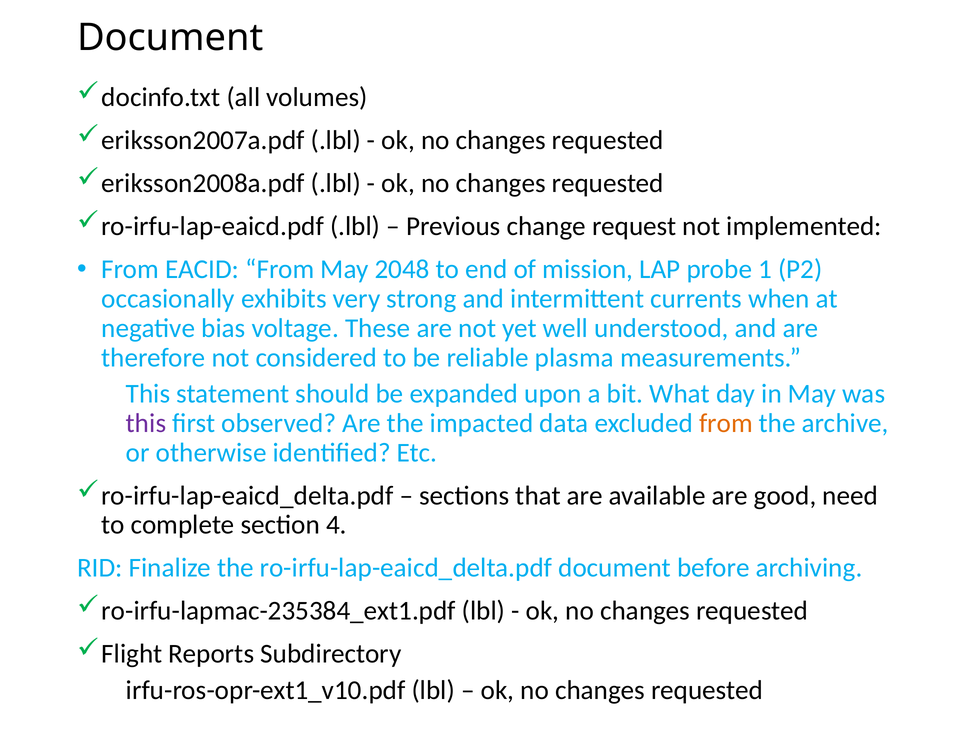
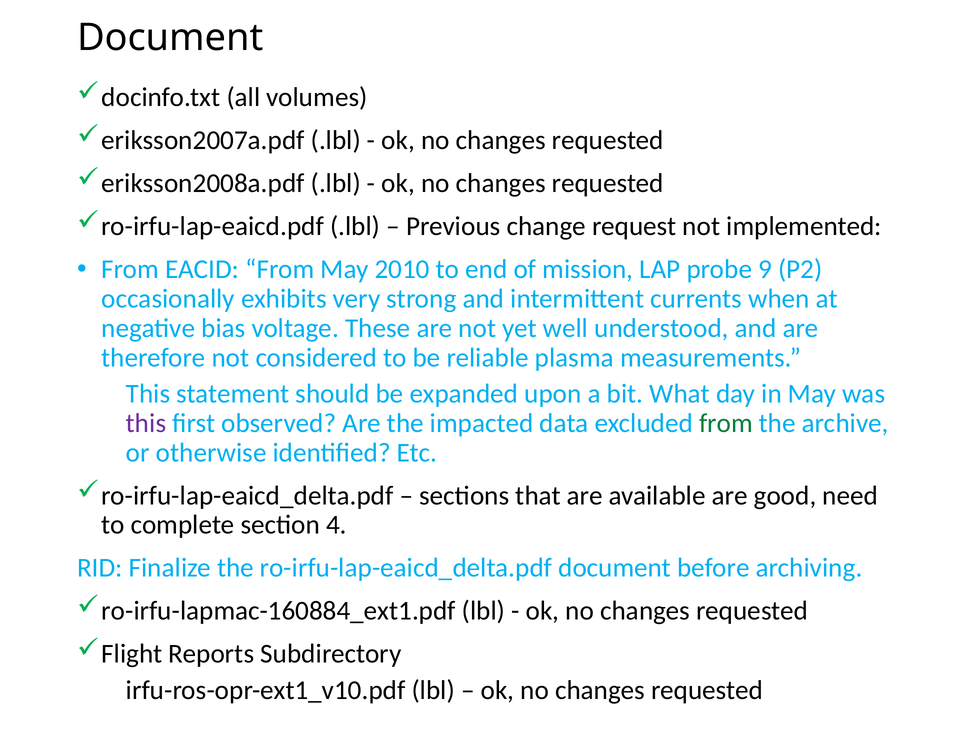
2048: 2048 -> 2010 (402, 269)
1: 1 -> 9 (765, 269)
from colour: orange -> green (726, 423)
ro-irfu-lapmac-235384_ext1.pdf: ro-irfu-lapmac-235384_ext1.pdf -> ro-irfu-lapmac-160884_ext1.pdf (279, 611)
